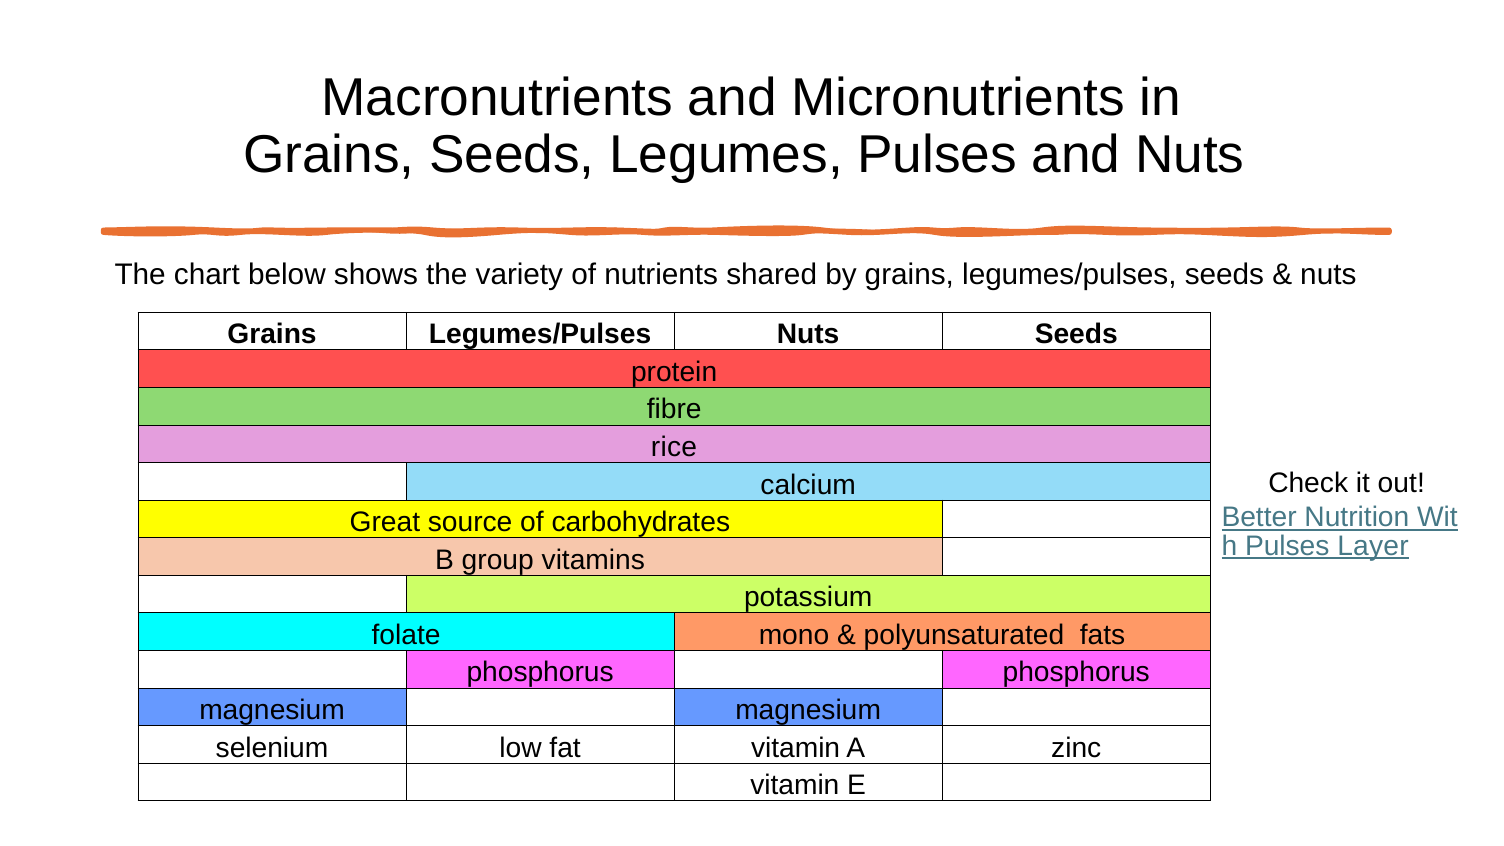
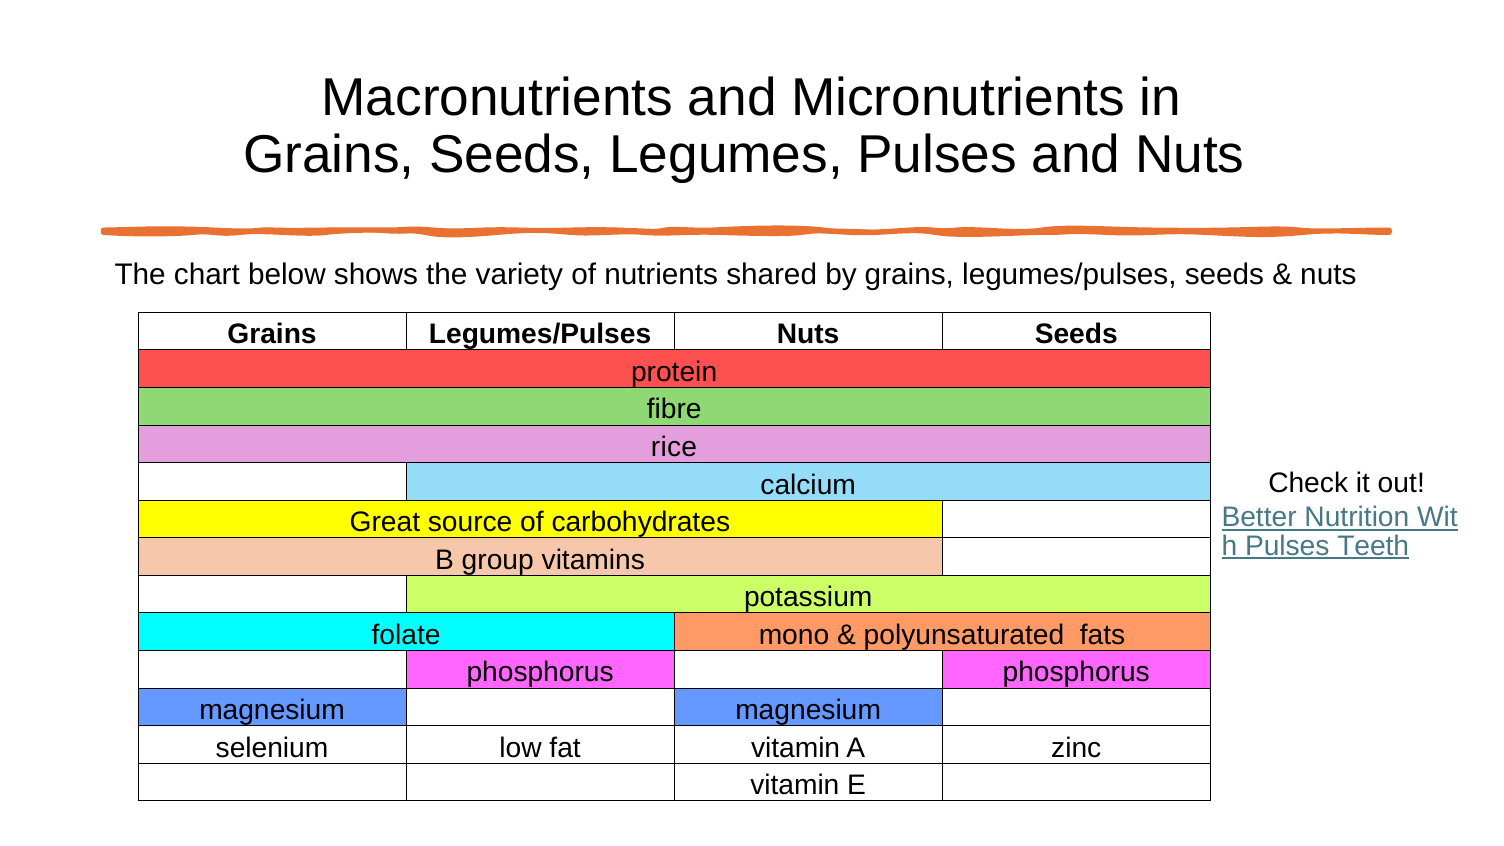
Layer: Layer -> Teeth (1373, 546)
